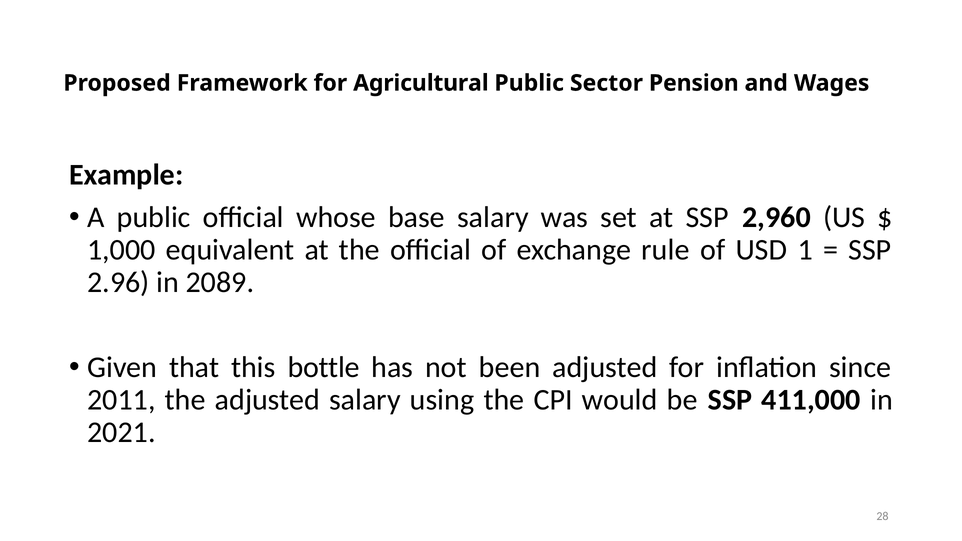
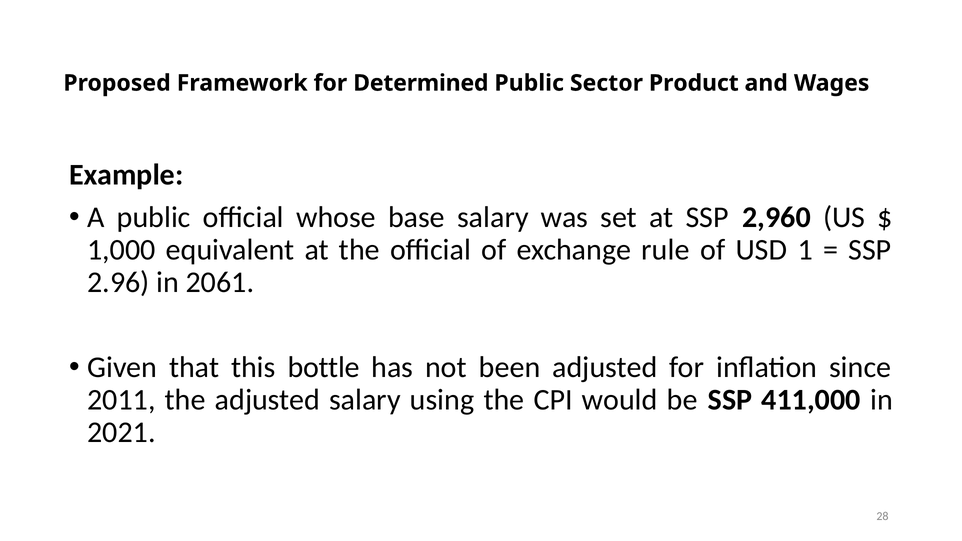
Agricultural: Agricultural -> Determined (421, 83)
Pension: Pension -> Product (694, 83)
2089: 2089 -> 2061 (220, 283)
